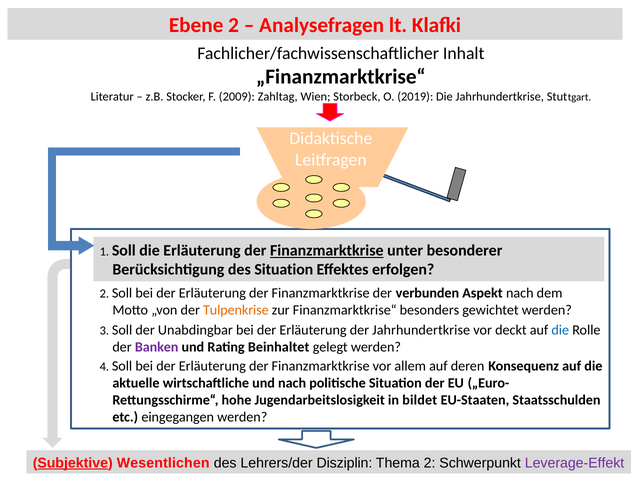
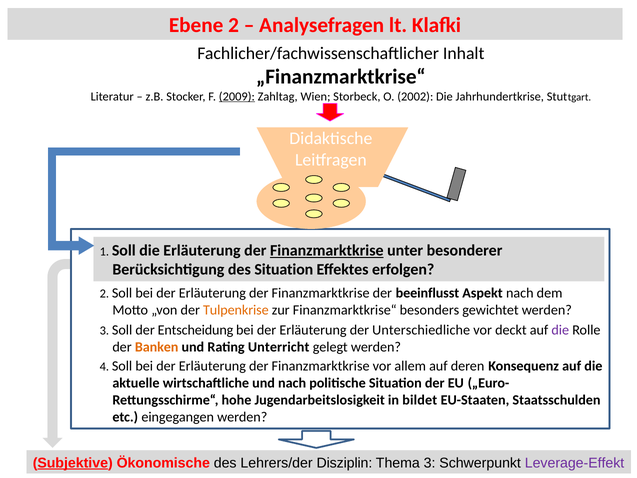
2009 underline: none -> present (237, 96)
2019: 2019 -> 2002 (415, 96)
verbunden: verbunden -> beeinflusst (427, 293)
Unabdingbar: Unabdingbar -> Entscheidung (196, 330)
der Jahrhundertkrise: Jahrhundertkrise -> Unterschiedliche (421, 330)
die colour: blue -> purple (560, 330)
Banken colour: purple -> orange (157, 347)
Beinhaltet: Beinhaltet -> Unterricht (279, 347)
Wesentlichen: Wesentlichen -> Ökonomische (163, 463)
Thema 2: 2 -> 3 (430, 463)
